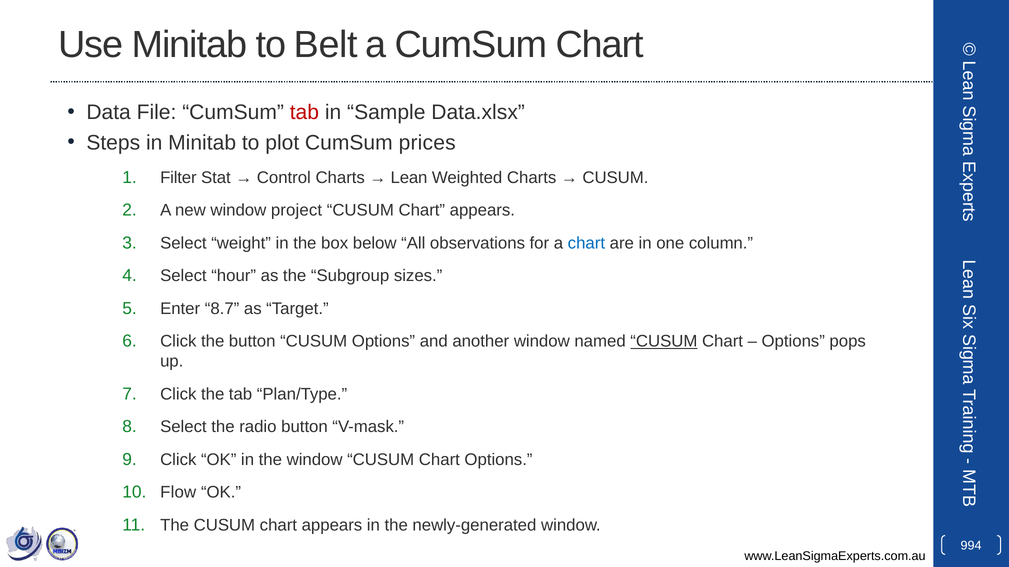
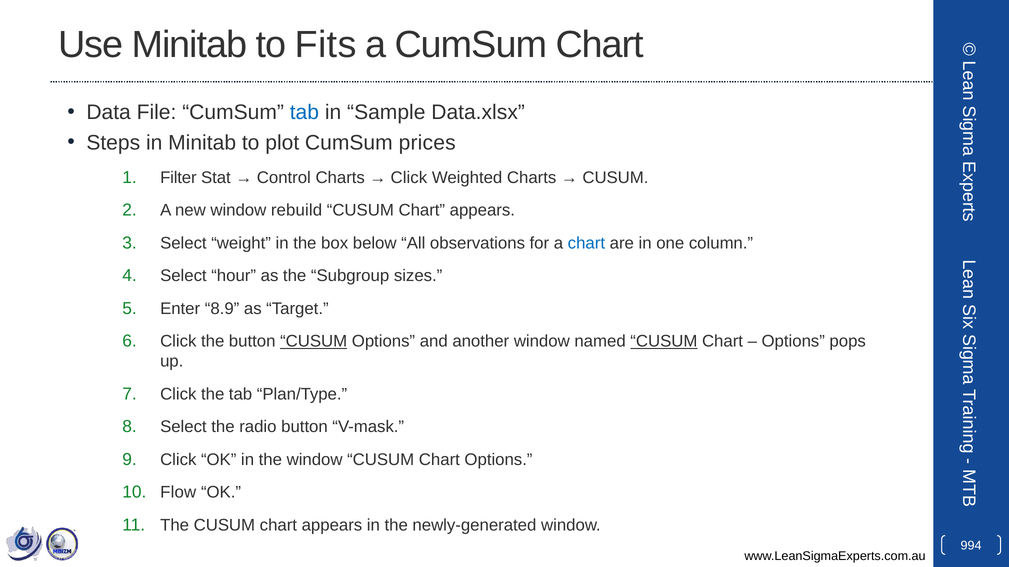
Belt: Belt -> Fits (326, 45)
tab colour: red -> blue (304, 112)
Lean: Lean -> Click (409, 178)
project: project -> rebuild (296, 211)
8.7: 8.7 -> 8.9 (222, 309)
CUSUM underline: none -> present (314, 342)
